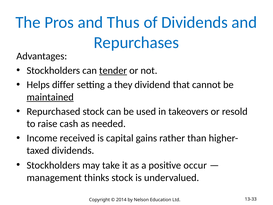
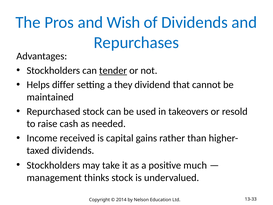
Thus: Thus -> Wish (123, 22)
maintained underline: present -> none (50, 97)
occur: occur -> much (195, 165)
